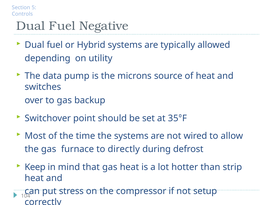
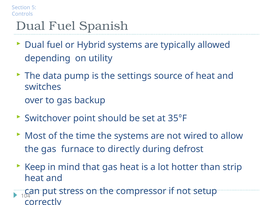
Negative: Negative -> Spanish (104, 26)
microns: microns -> settings (134, 76)
